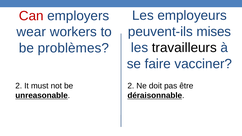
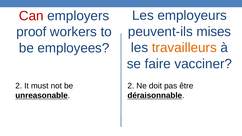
wear: wear -> proof (31, 32)
travailleurs colour: black -> orange (184, 48)
problèmes: problèmes -> employees (73, 48)
